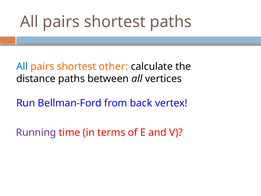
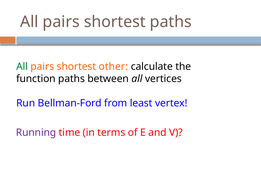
All colour: blue -> green (22, 66)
distance: distance -> function (36, 79)
back: back -> least (141, 103)
